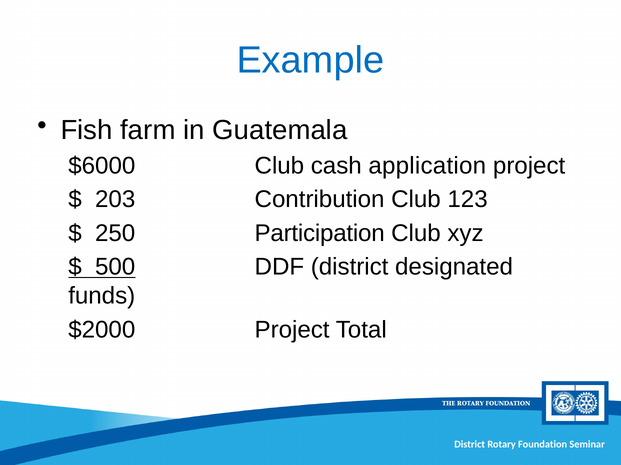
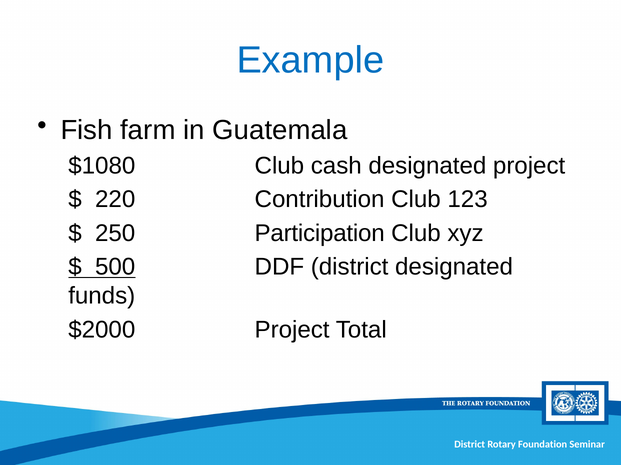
$6000: $6000 -> $1080 (102, 166)
cash application: application -> designated (427, 166)
203: 203 -> 220 (115, 200)
